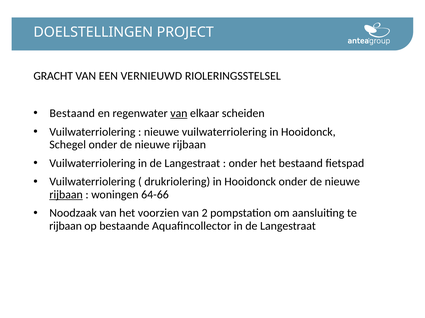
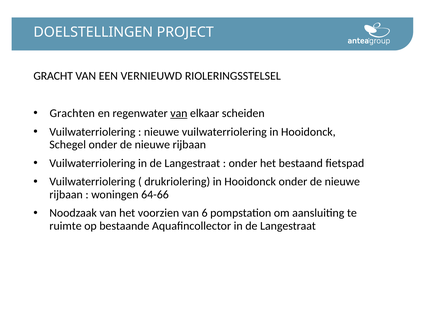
Bestaand: Bestaand -> Grachten (72, 113)
rijbaan underline: present -> none (66, 195)
2: 2 -> 6 (205, 214)
rijbaan: rijbaan -> ruimte (66, 226)
